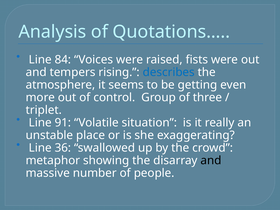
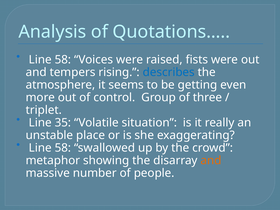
84: 84 -> 58 (63, 60)
91: 91 -> 35 (63, 123)
36: 36 -> 58 (63, 148)
and colour: black -> orange (211, 160)
